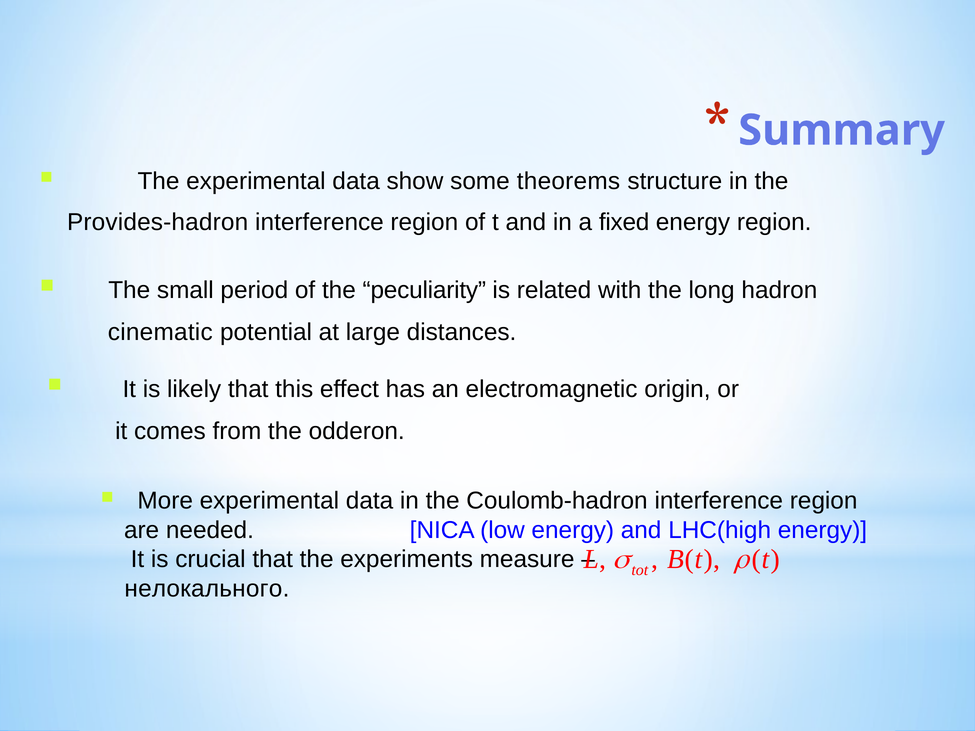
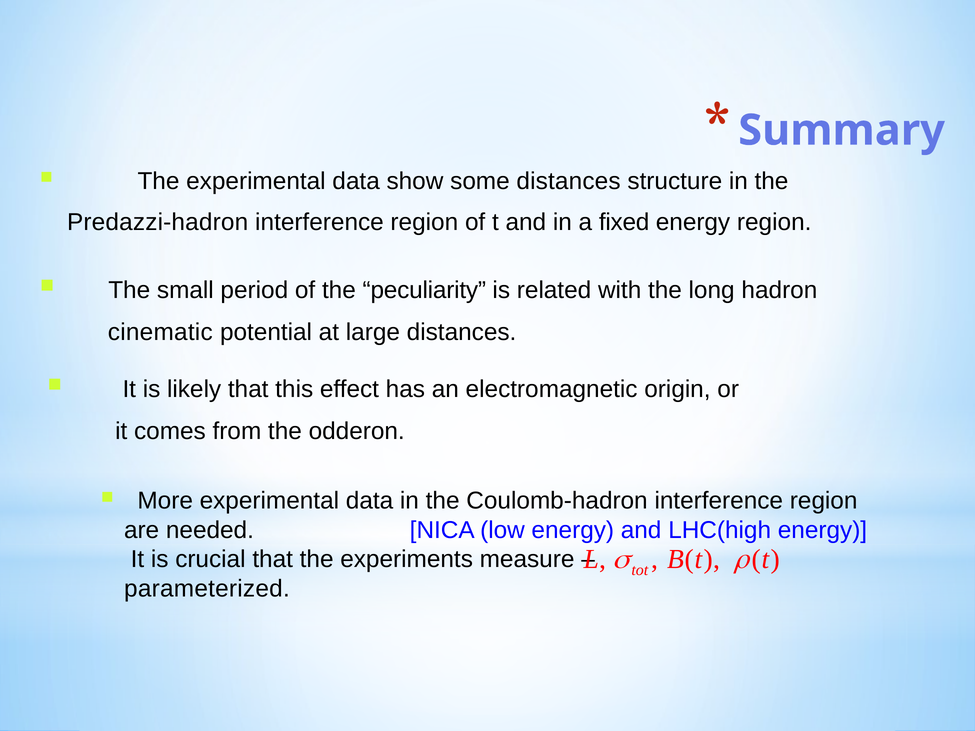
some theorems: theorems -> distances (569, 181)
Provides-hadron: Provides-hadron -> Predazzi-hadron (158, 223)
нелокального: нелокального -> parameterized (207, 589)
